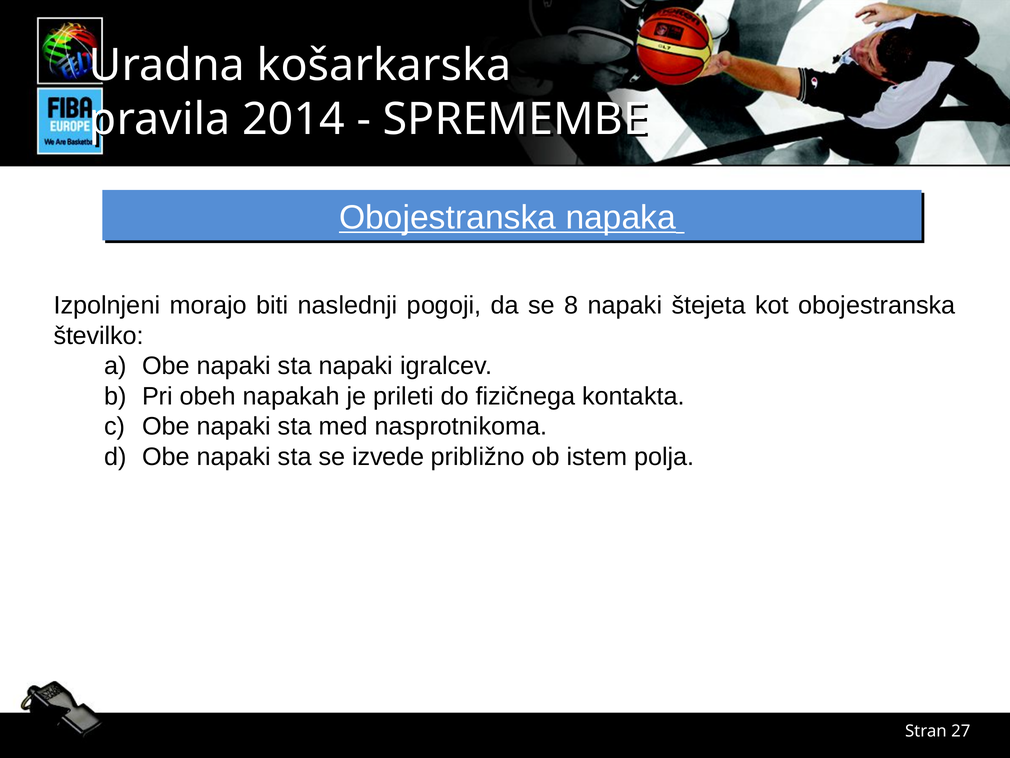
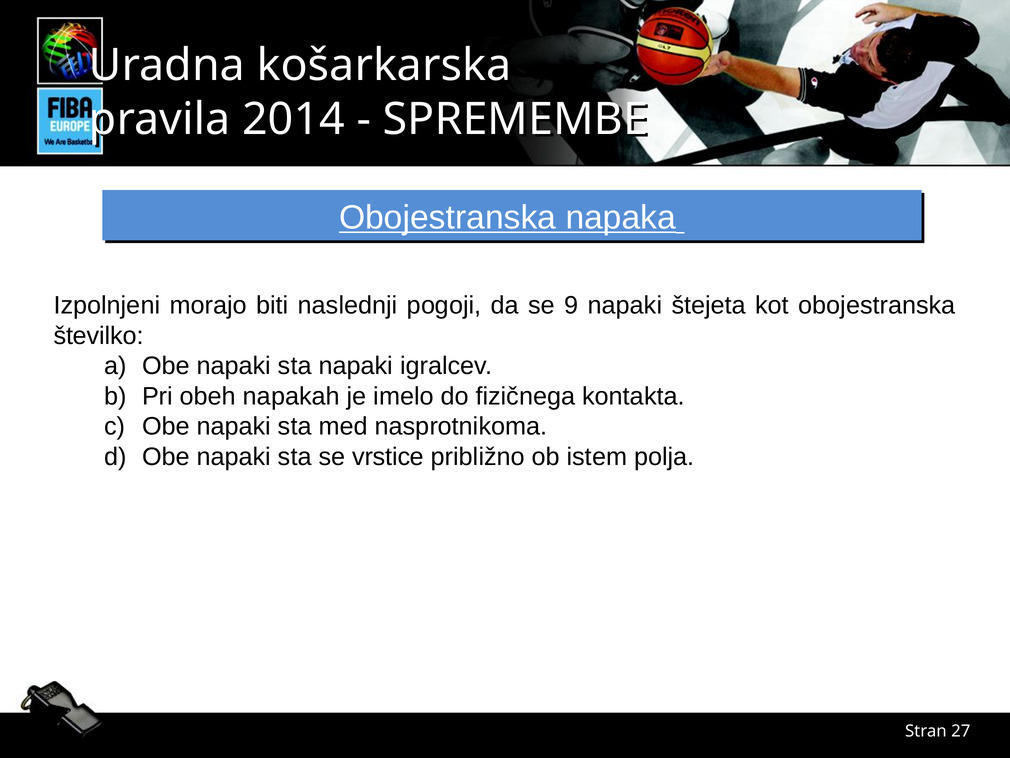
8: 8 -> 9 (571, 305)
prileti: prileti -> imelo (404, 396)
izvede: izvede -> vrstice (388, 457)
